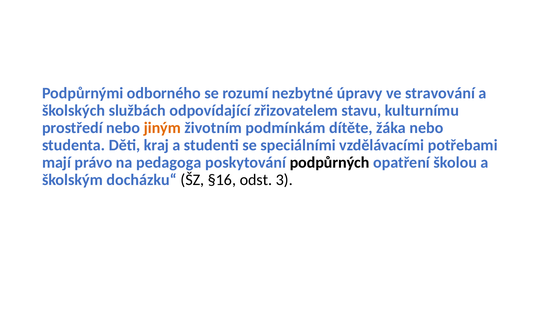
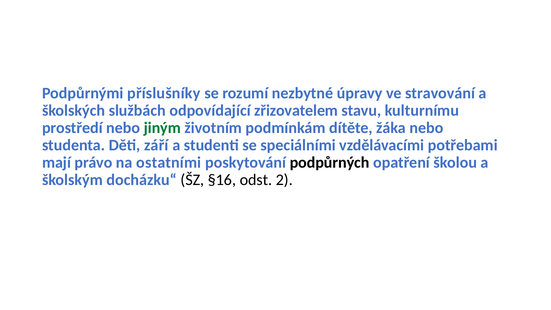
odborného: odborného -> příslušníky (164, 93)
jiným colour: orange -> green (162, 128)
kraj: kraj -> září (156, 145)
pedagoga: pedagoga -> ostatními (169, 163)
3: 3 -> 2 (284, 180)
